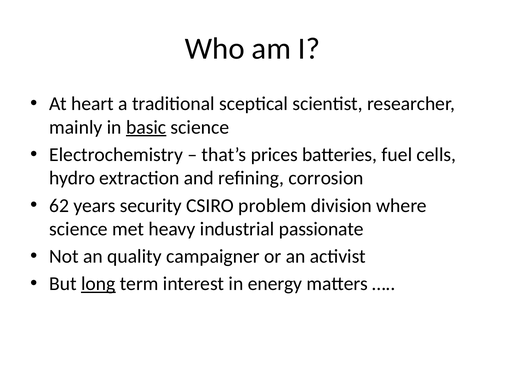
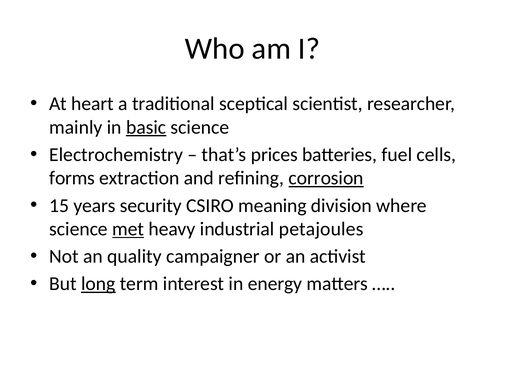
hydro: hydro -> forms (72, 179)
corrosion underline: none -> present (326, 179)
62: 62 -> 15 (59, 206)
problem: problem -> meaning (272, 206)
met underline: none -> present (128, 229)
passionate: passionate -> petajoules (321, 229)
